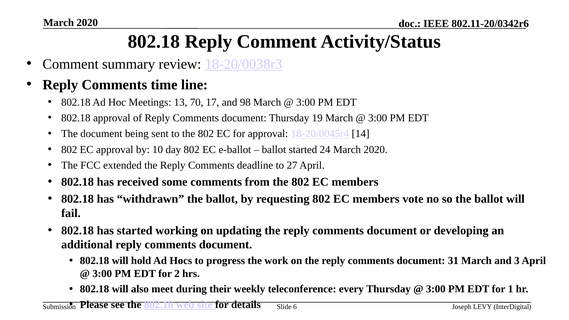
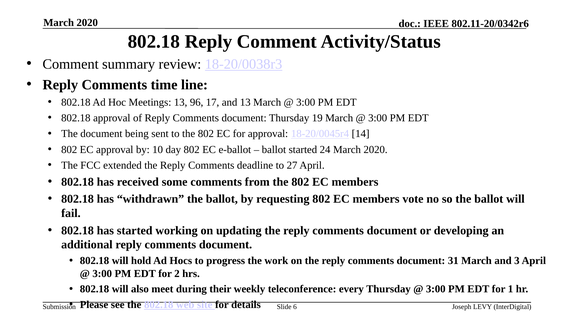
70: 70 -> 96 (197, 102)
and 98: 98 -> 13 (245, 102)
